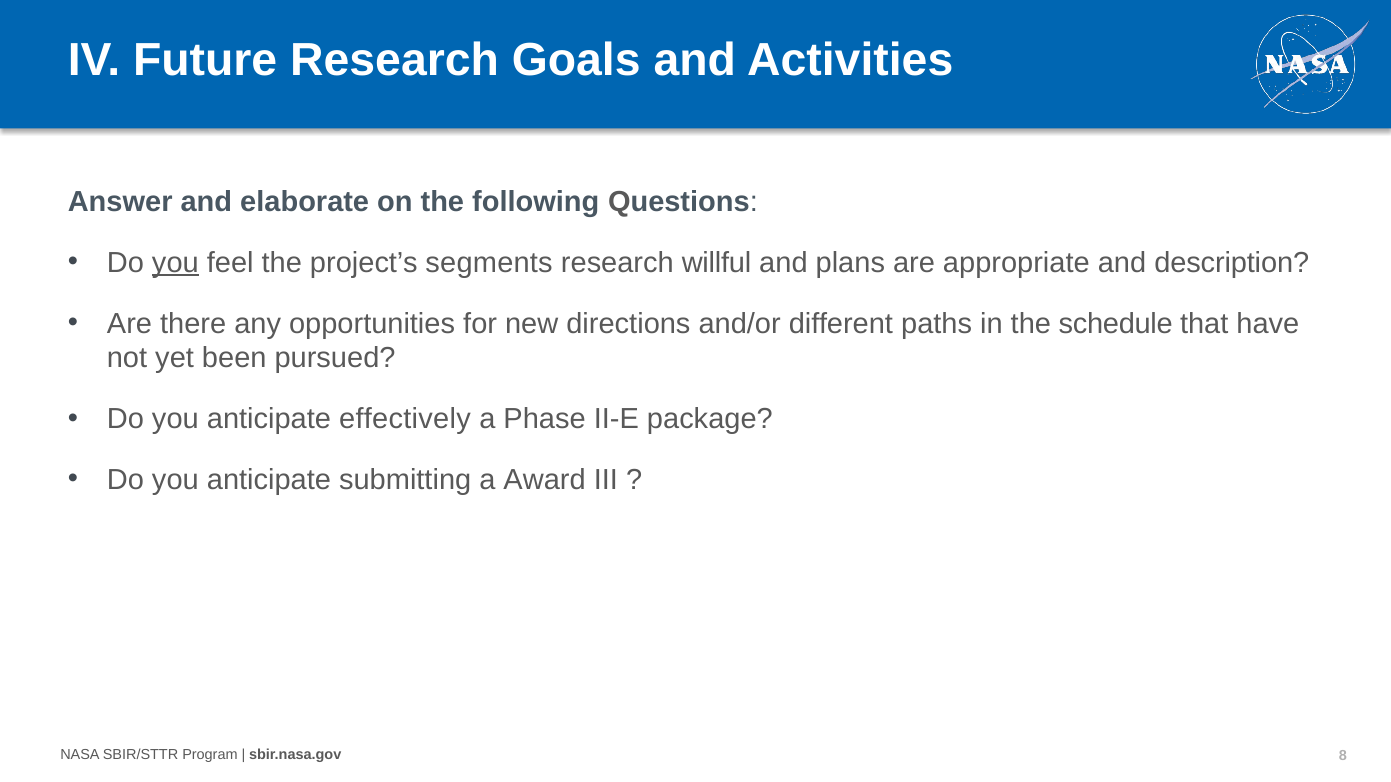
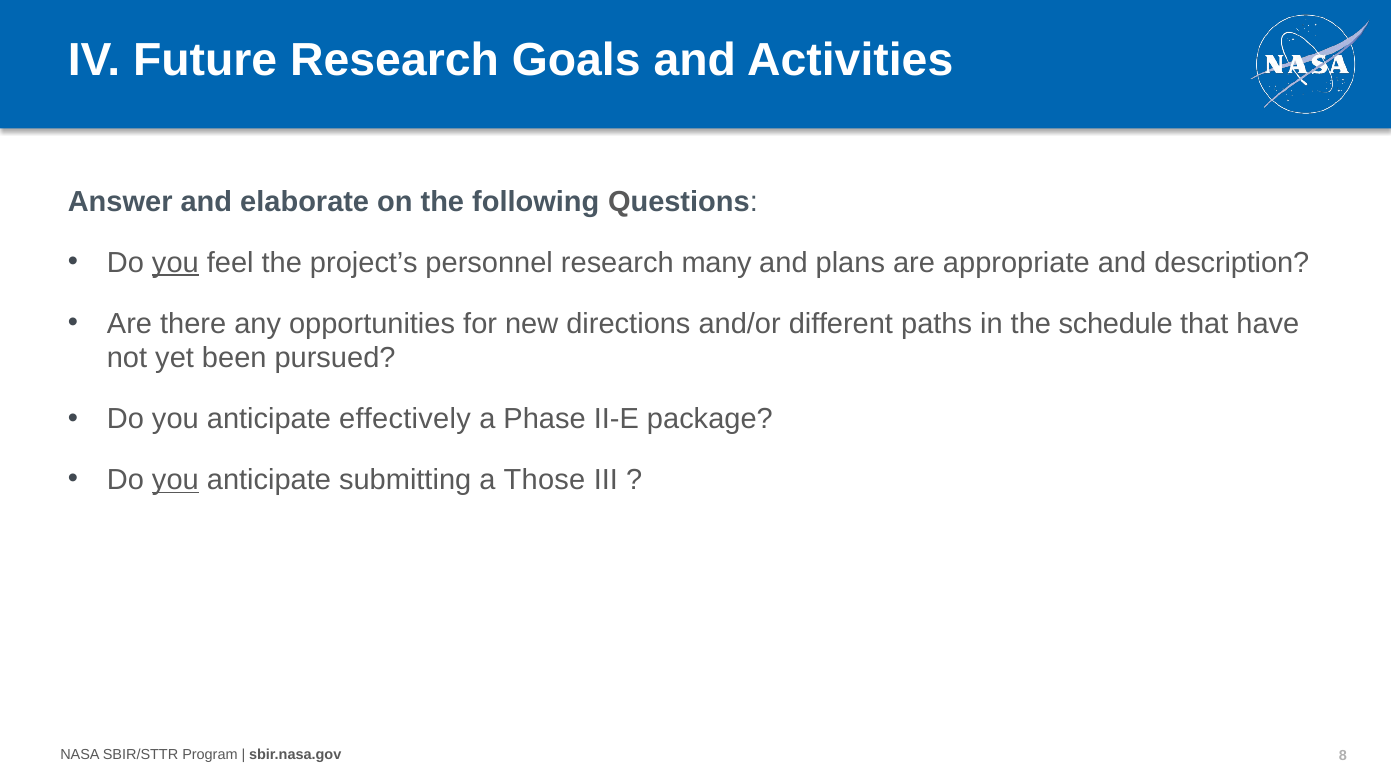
segments: segments -> personnel (489, 263)
willful: willful -> many (717, 263)
you underline: none -> present (175, 480)
Award: Award -> Those (544, 480)
